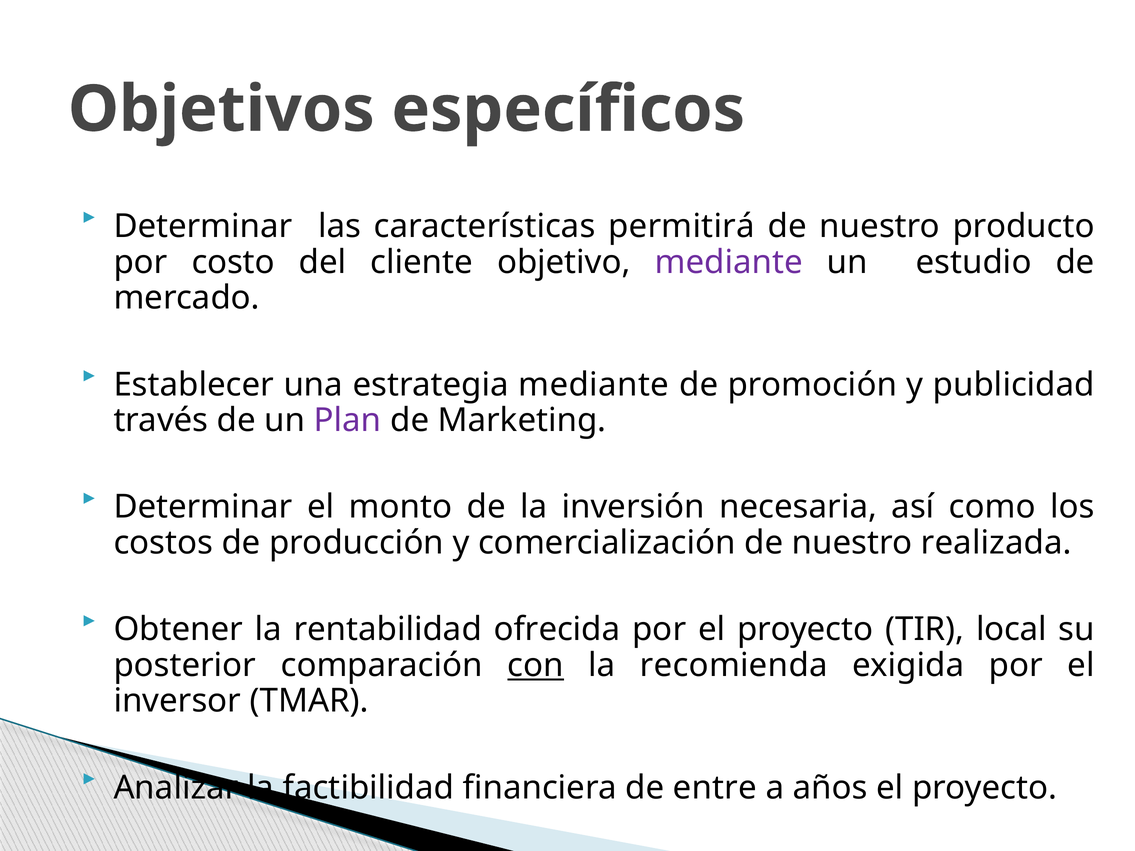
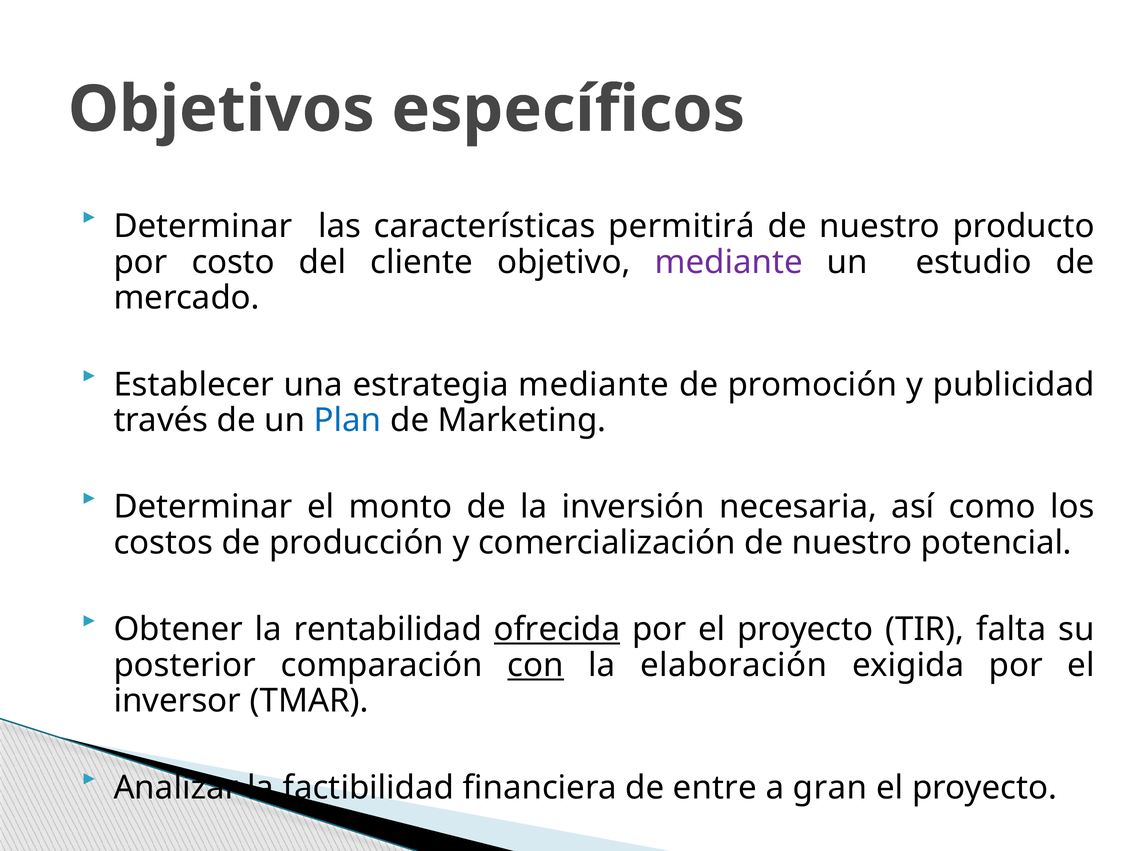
Plan colour: purple -> blue (348, 420)
realizada: realizada -> potencial (996, 543)
ofrecida underline: none -> present (557, 630)
local: local -> falta (1011, 630)
recomienda: recomienda -> elaboración (734, 665)
años: años -> gran (830, 788)
